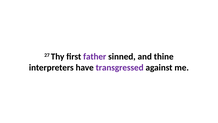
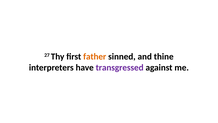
father colour: purple -> orange (95, 56)
